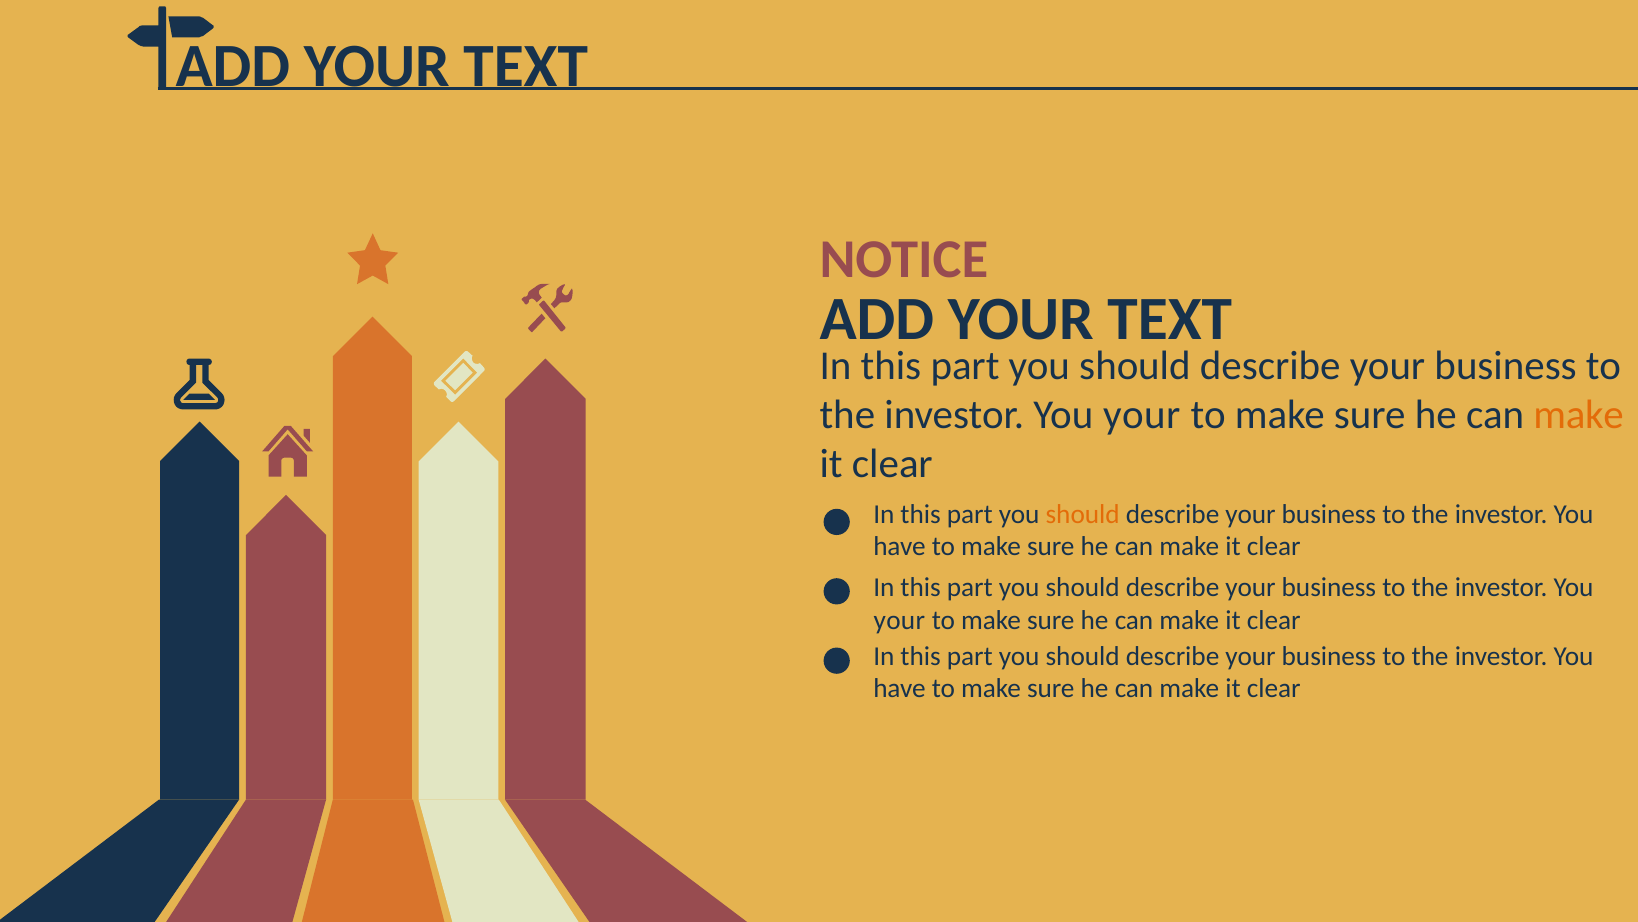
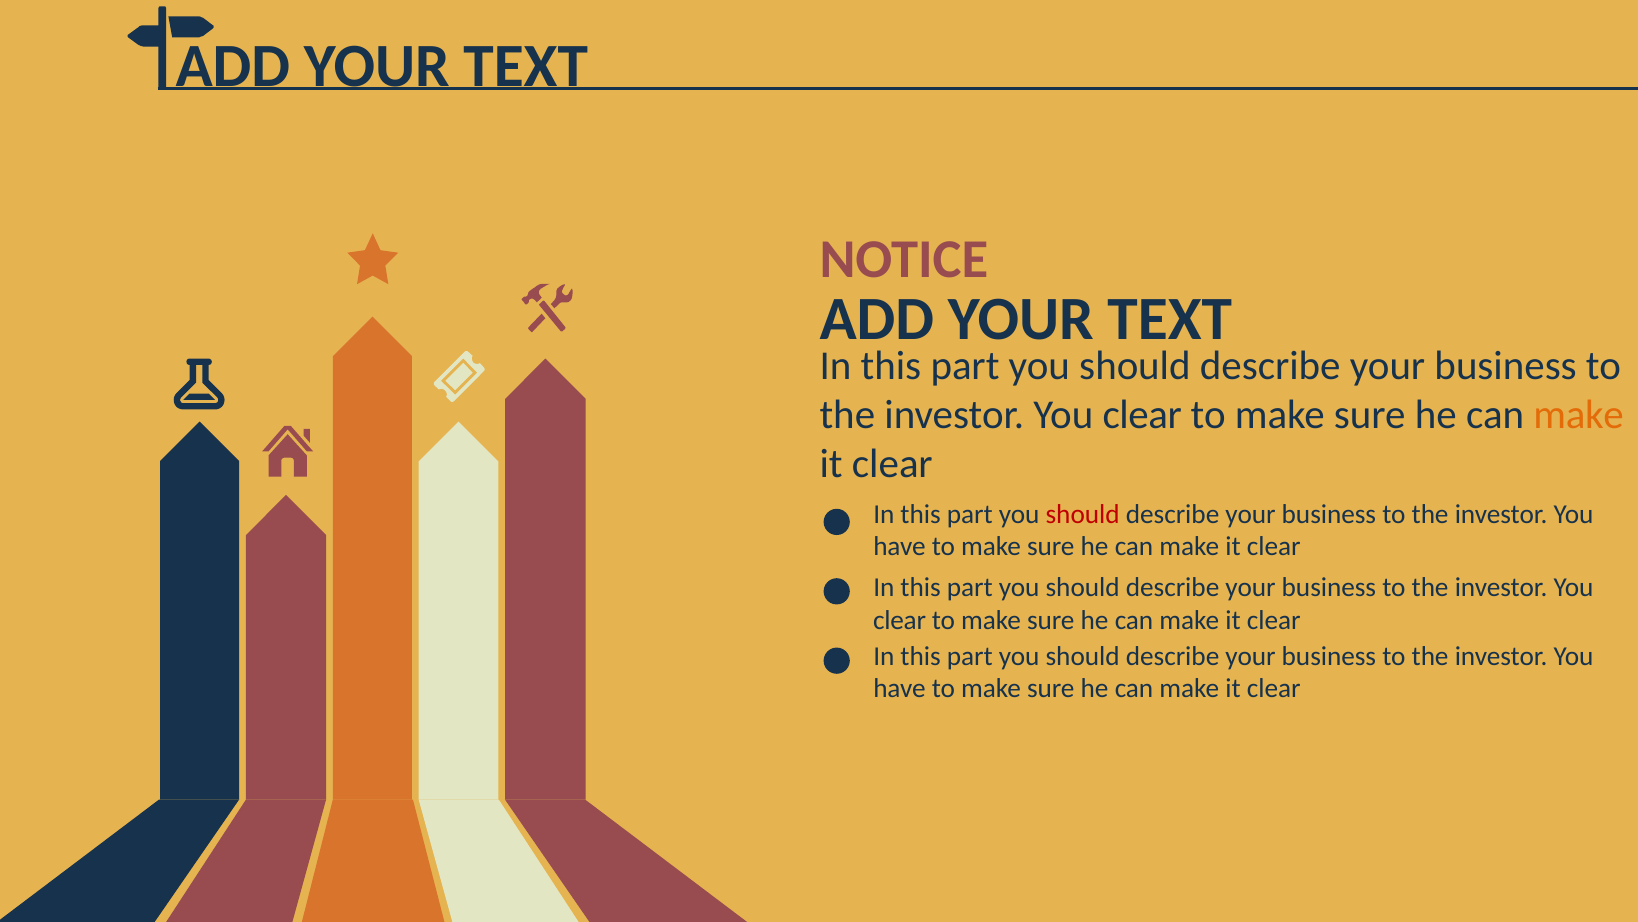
your: your -> clear (1142, 415)
should colour: orange -> red (1083, 514)
your: your -> clear (900, 620)
